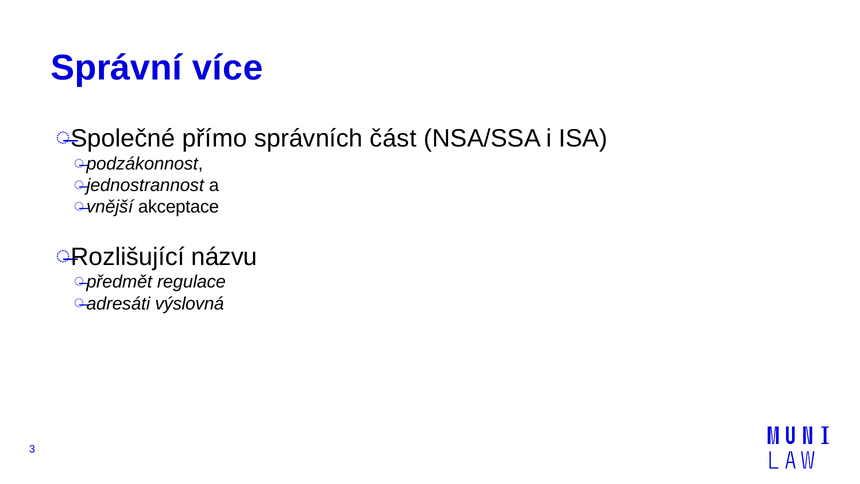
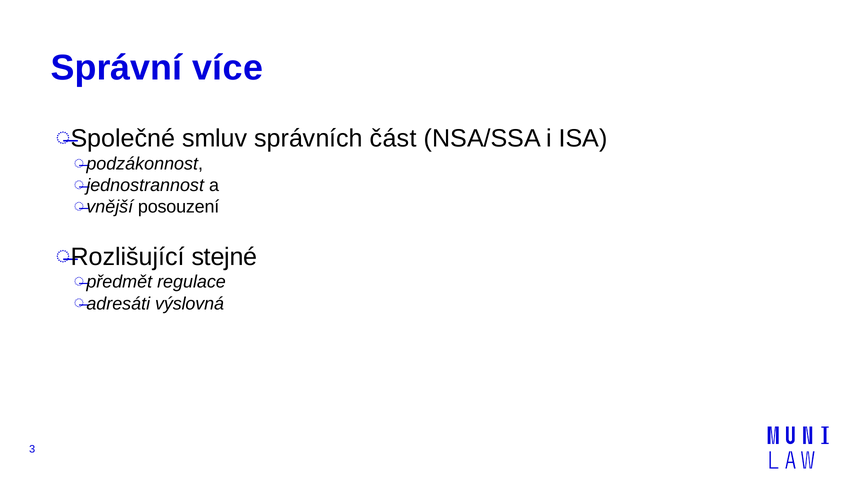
přímo: přímo -> smluv (215, 138)
akceptace: akceptace -> posouzení (179, 207)
názvu: názvu -> stejné (224, 257)
